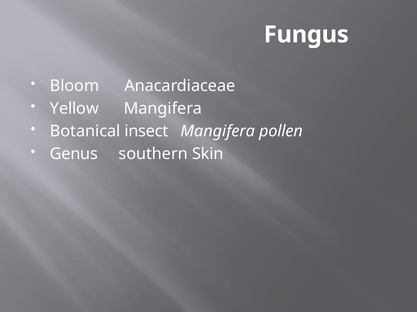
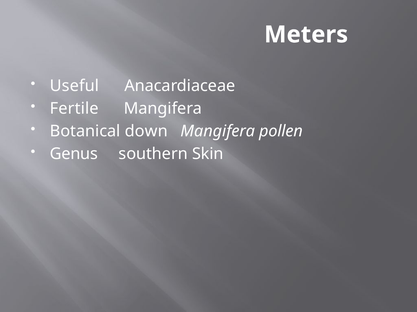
Fungus: Fungus -> Meters (306, 35)
Bloom: Bloom -> Useful (75, 86)
Yellow: Yellow -> Fertile (74, 109)
insect: insect -> down (146, 131)
